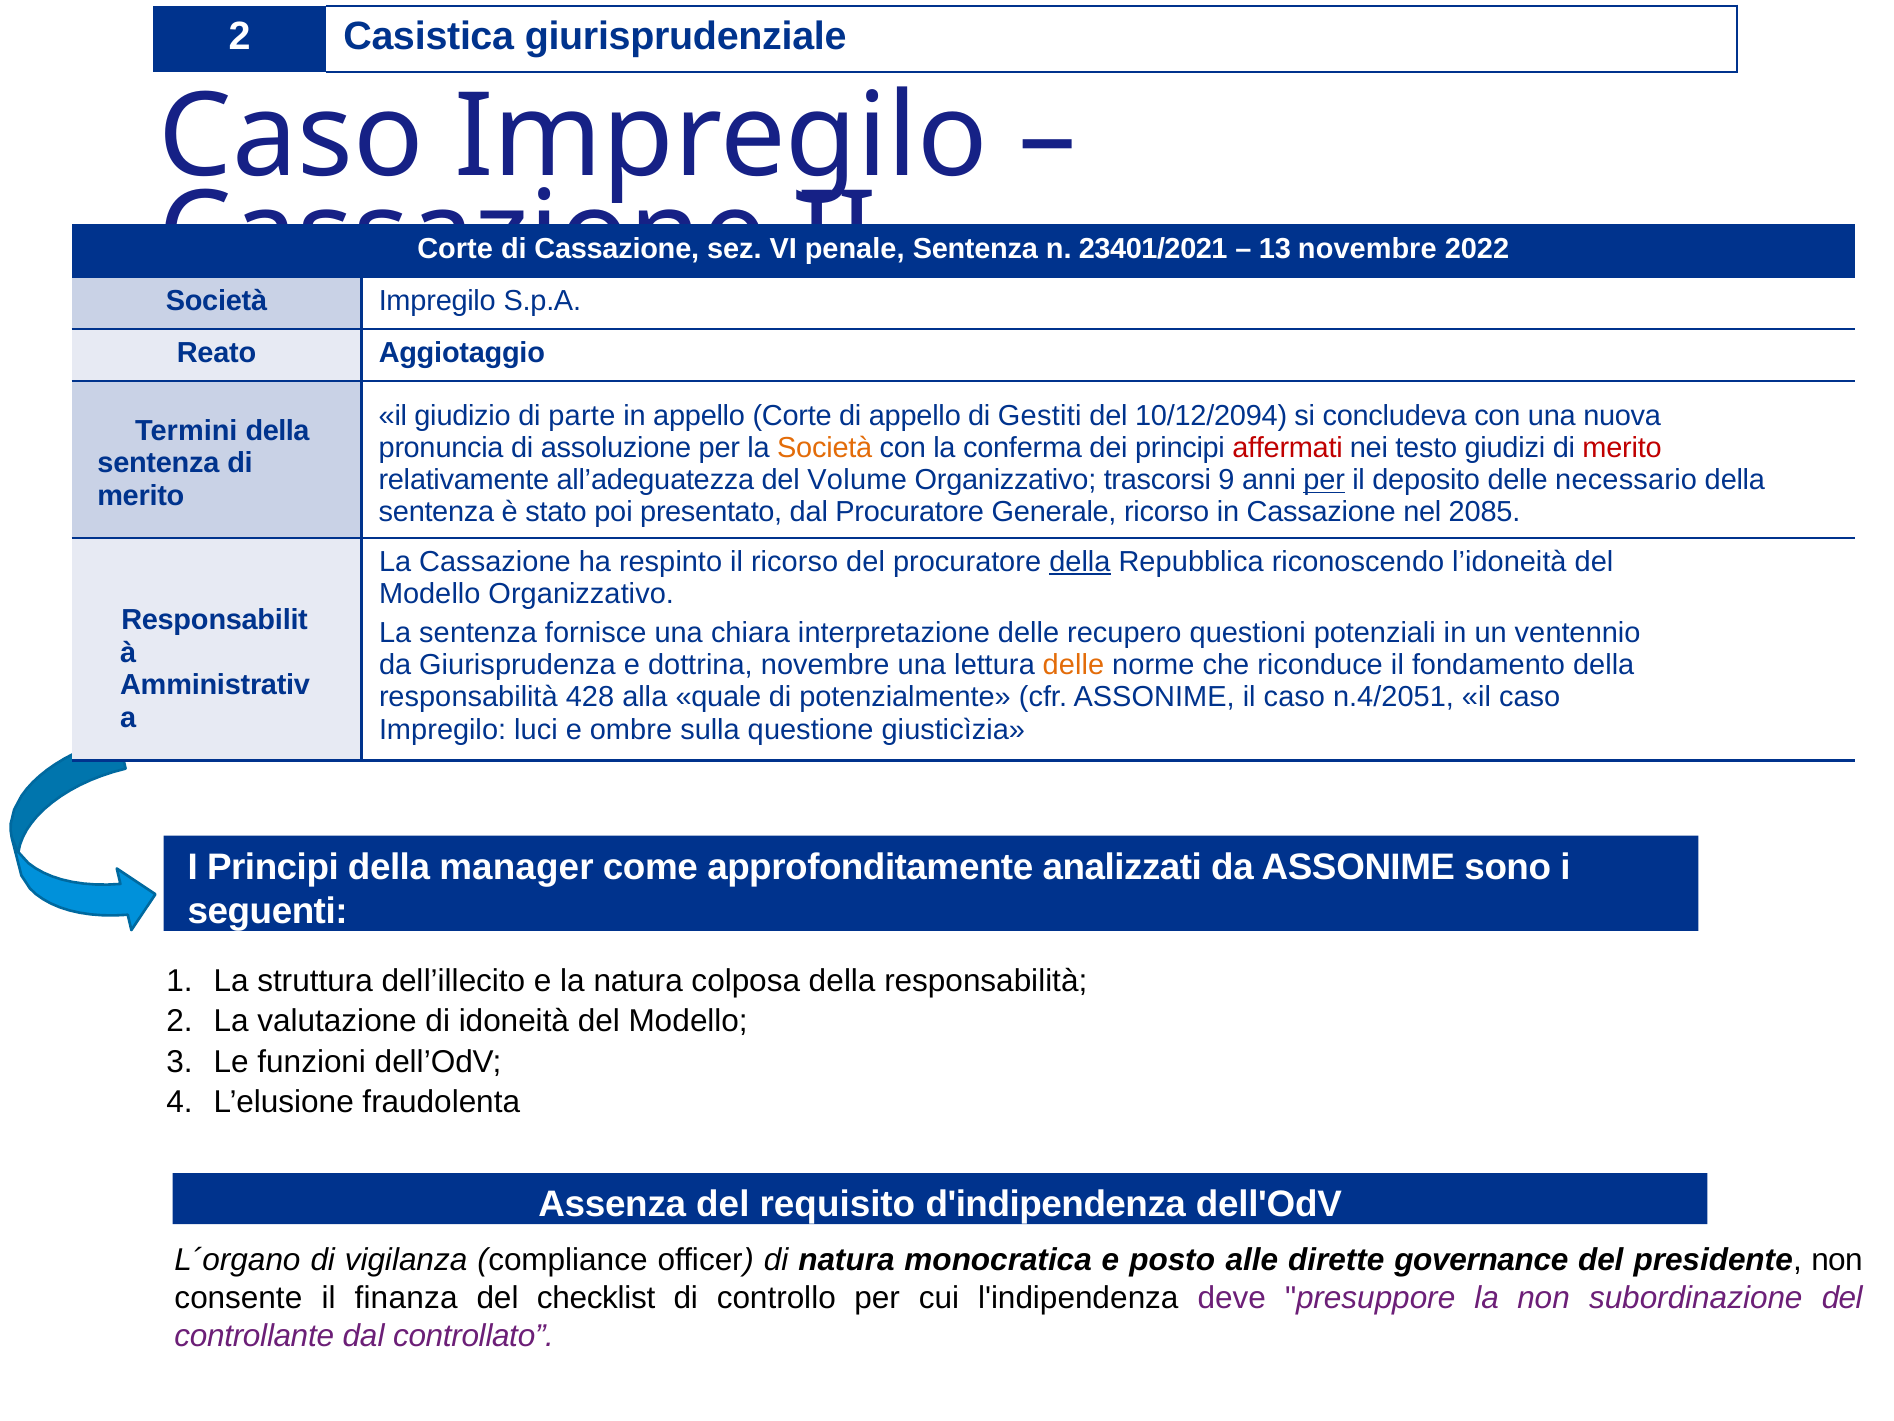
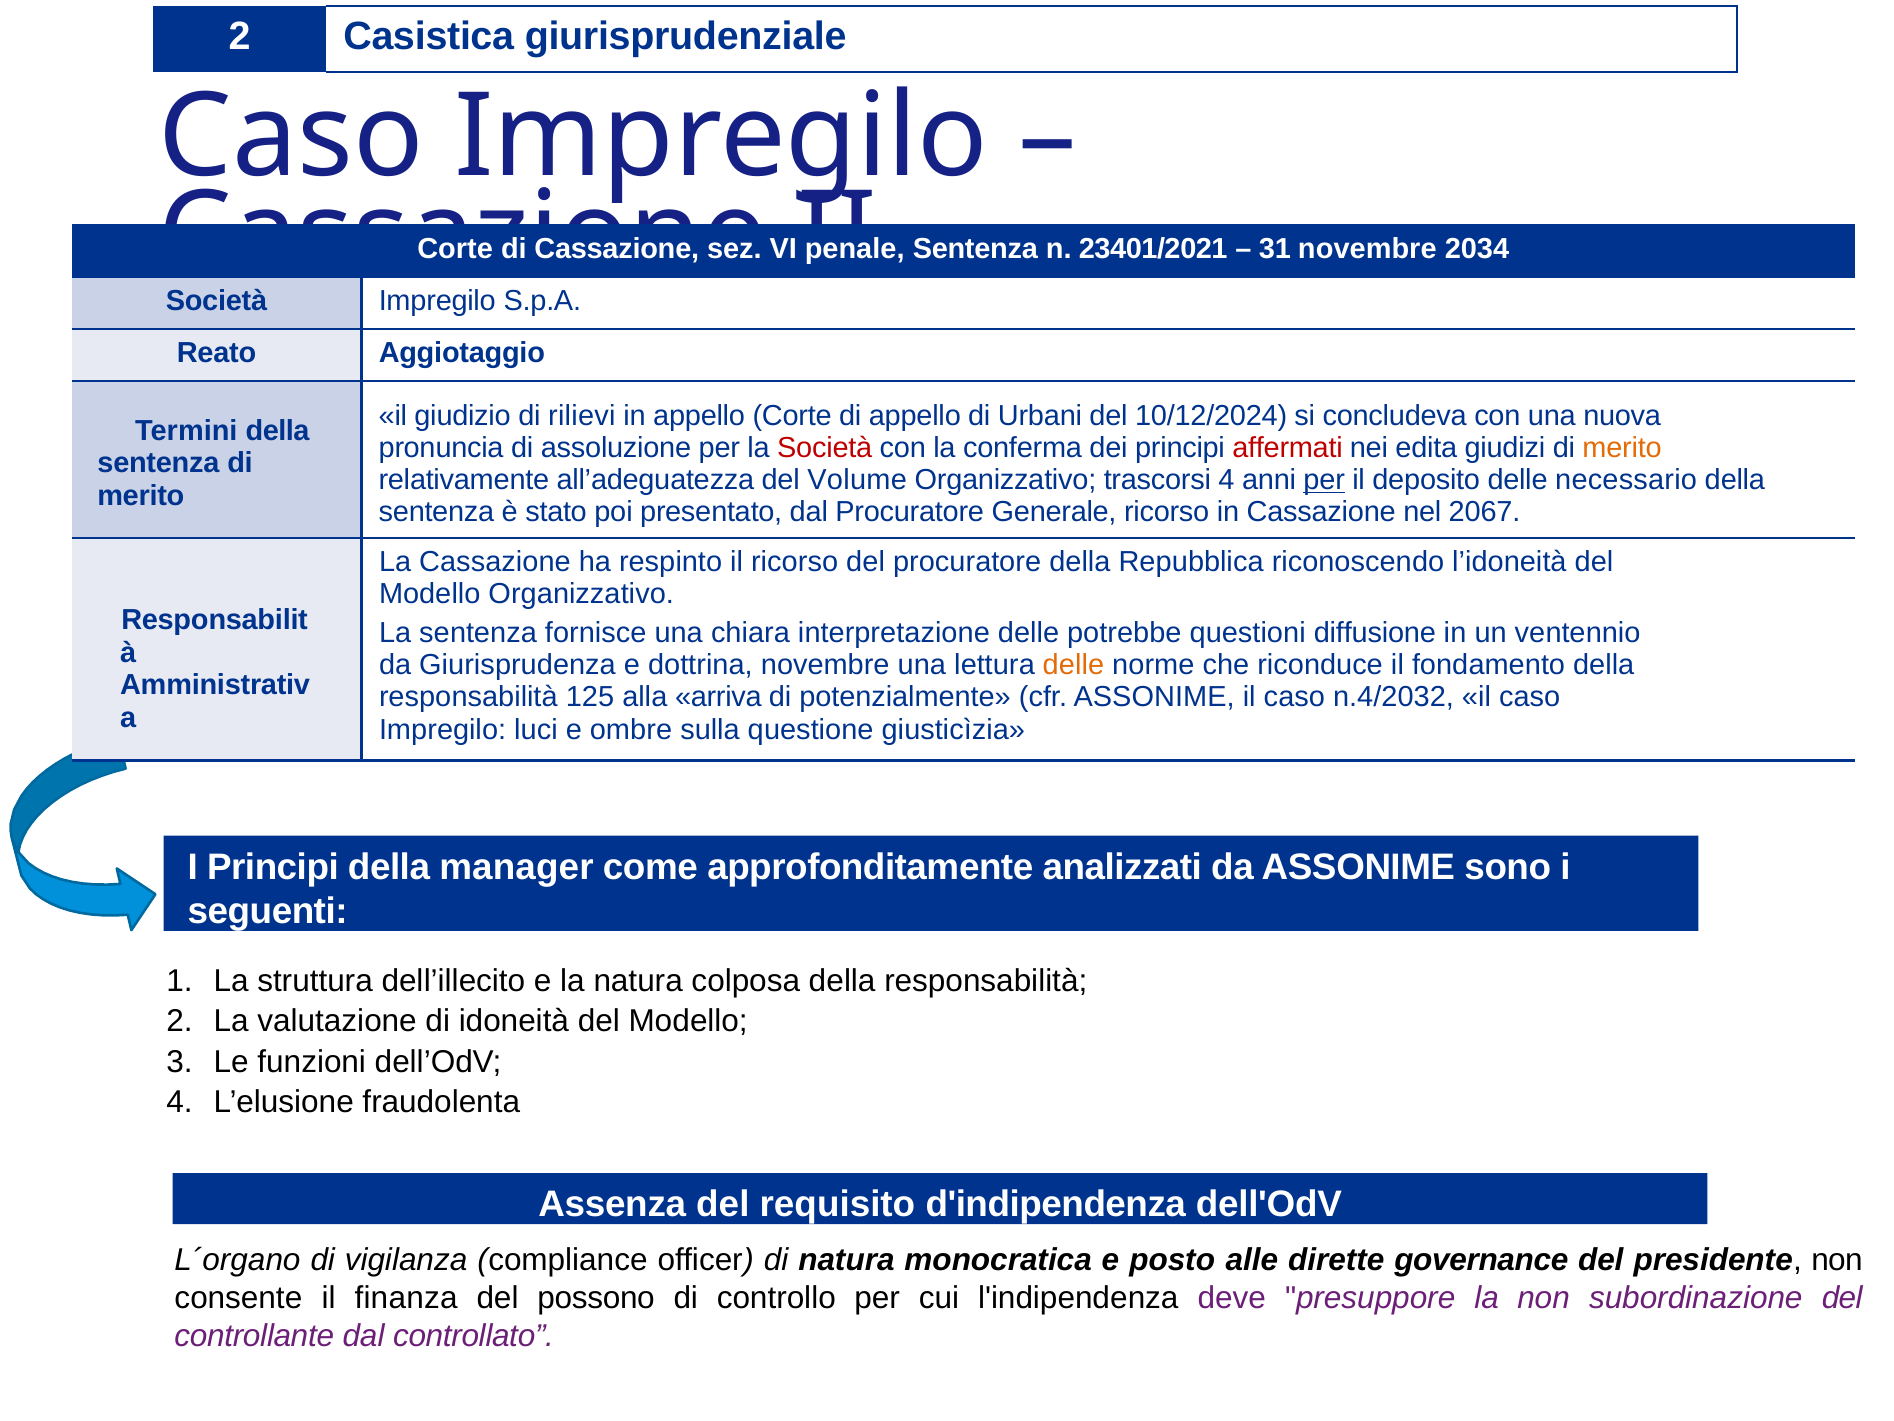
13: 13 -> 31 (1275, 249)
2022: 2022 -> 2034 (1477, 249)
parte: parte -> rilievi (582, 415)
Gestiti: Gestiti -> Urbani (1040, 415)
10/12/2094: 10/12/2094 -> 10/12/2024 (1211, 415)
Società colour: orange -> red (825, 448)
testo: testo -> edita (1426, 448)
merito colour: red -> orange (1622, 448)
trascorsi 9: 9 -> 4 (1227, 480)
2085: 2085 -> 2067 (1485, 512)
della underline: present -> none (1080, 561)
recupero: recupero -> potrebbe (1124, 633)
potenziali: potenziali -> diffusione (1375, 633)
428: 428 -> 125 (590, 697)
quale: quale -> arriva (718, 697)
n.4/2051: n.4/2051 -> n.4/2032 (1393, 697)
checklist: checklist -> possono (596, 1298)
